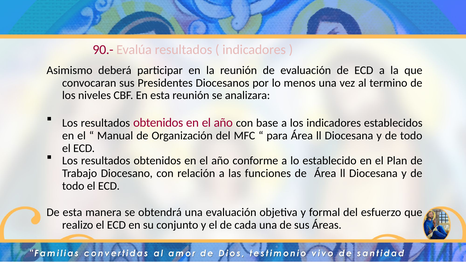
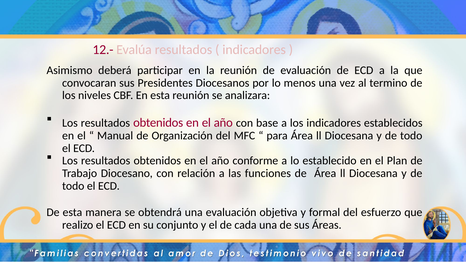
90.-: 90.- -> 12.- (103, 50)
